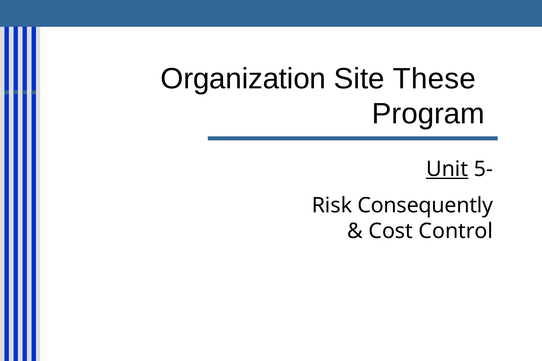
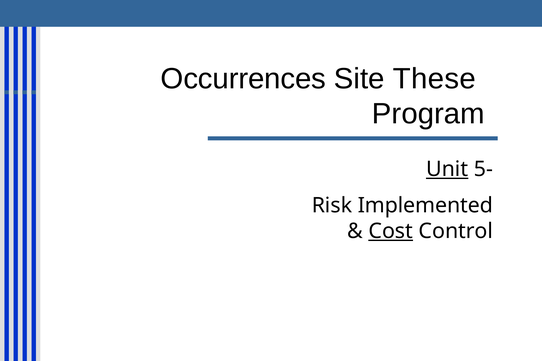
Organization: Organization -> Occurrences (243, 79)
Consequently: Consequently -> Implemented (425, 206)
Cost underline: none -> present (391, 231)
